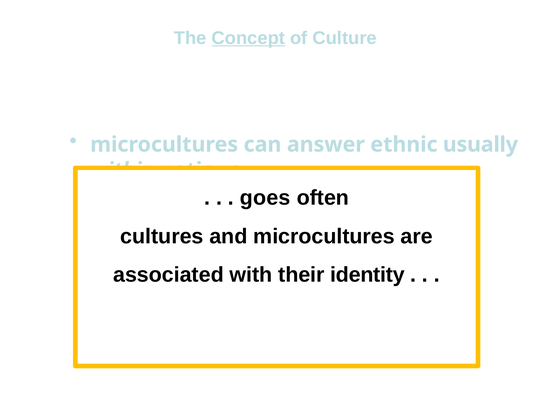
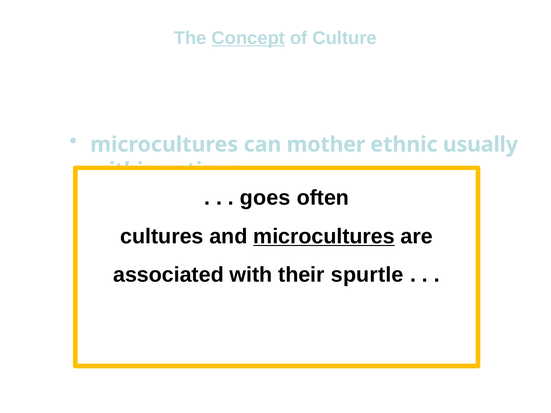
answer: answer -> mother (326, 145)
microcultures underline: none -> present (324, 236)
identity: identity -> spurtle (367, 275)
